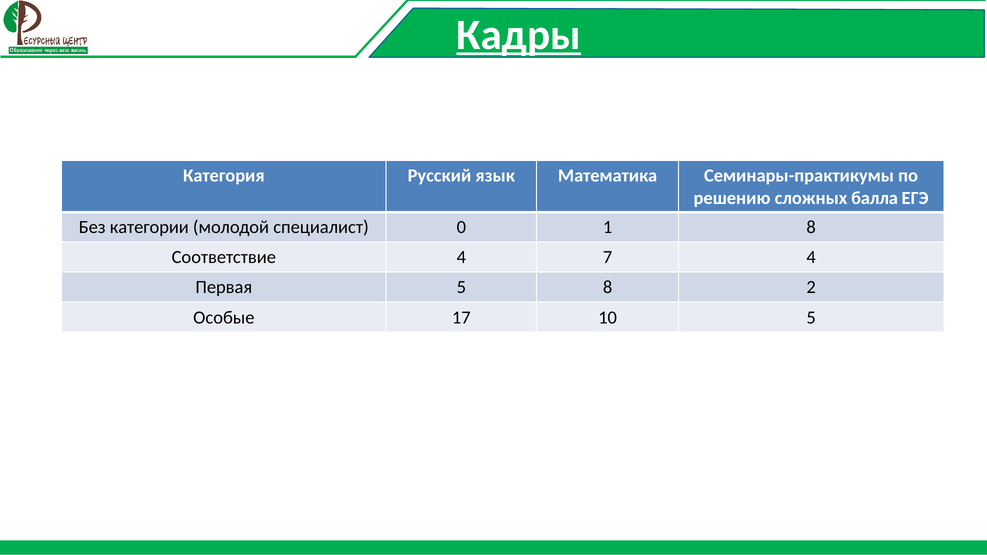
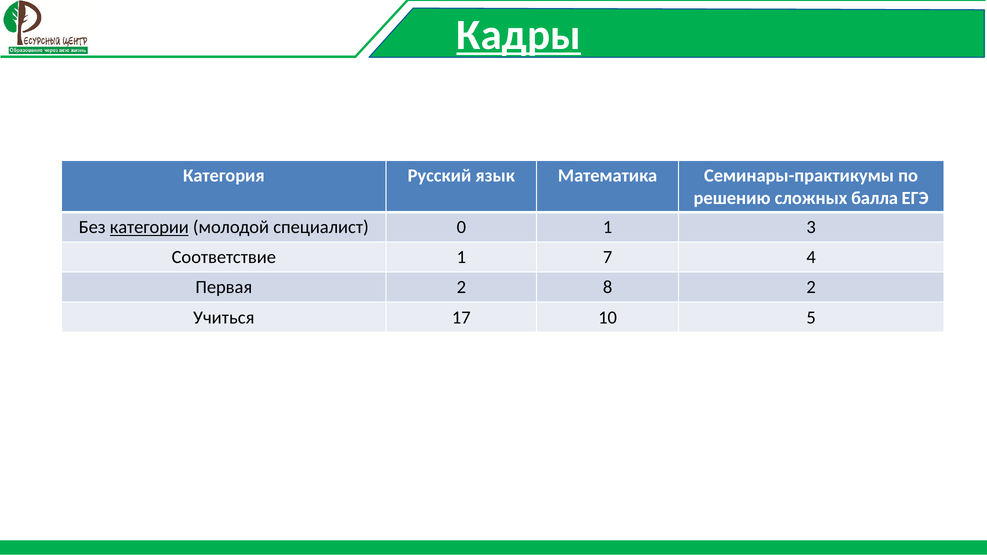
категории underline: none -> present (149, 227)
1 8: 8 -> 3 (811, 227)
Соответствие 4: 4 -> 1 (461, 257)
Первая 5: 5 -> 2 (461, 287)
Особые: Особые -> Учиться (224, 318)
